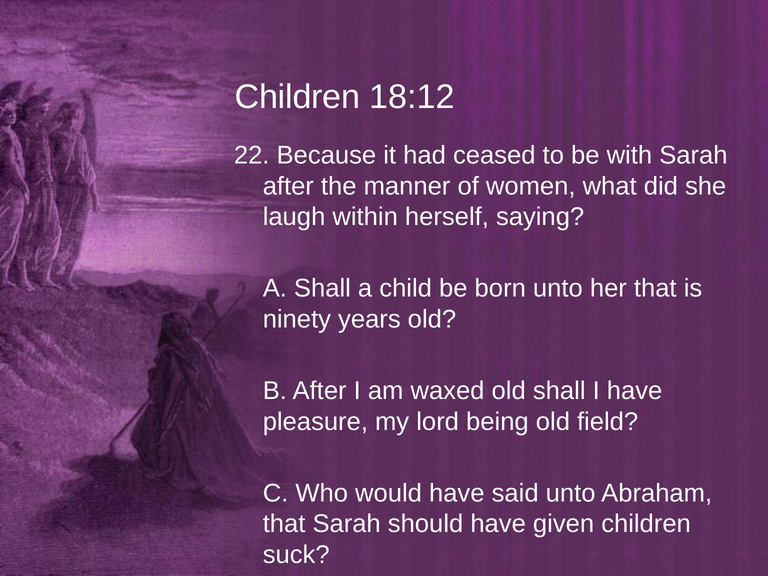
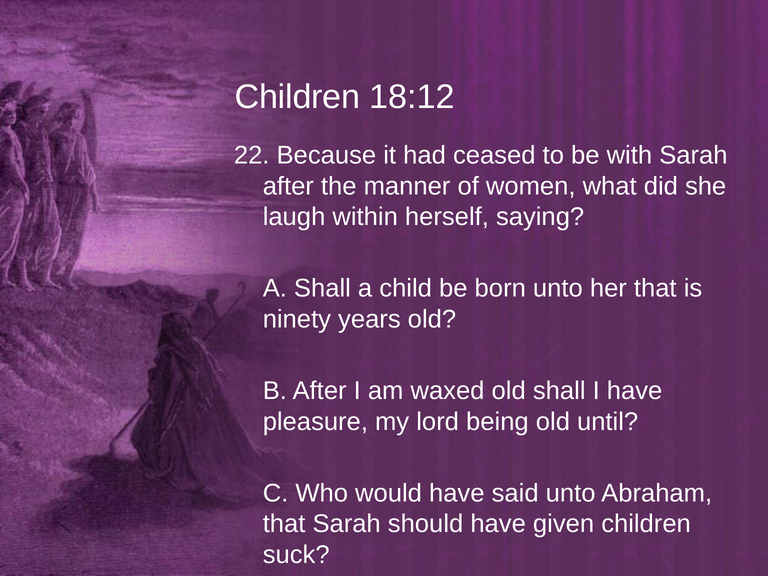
field: field -> until (608, 422)
